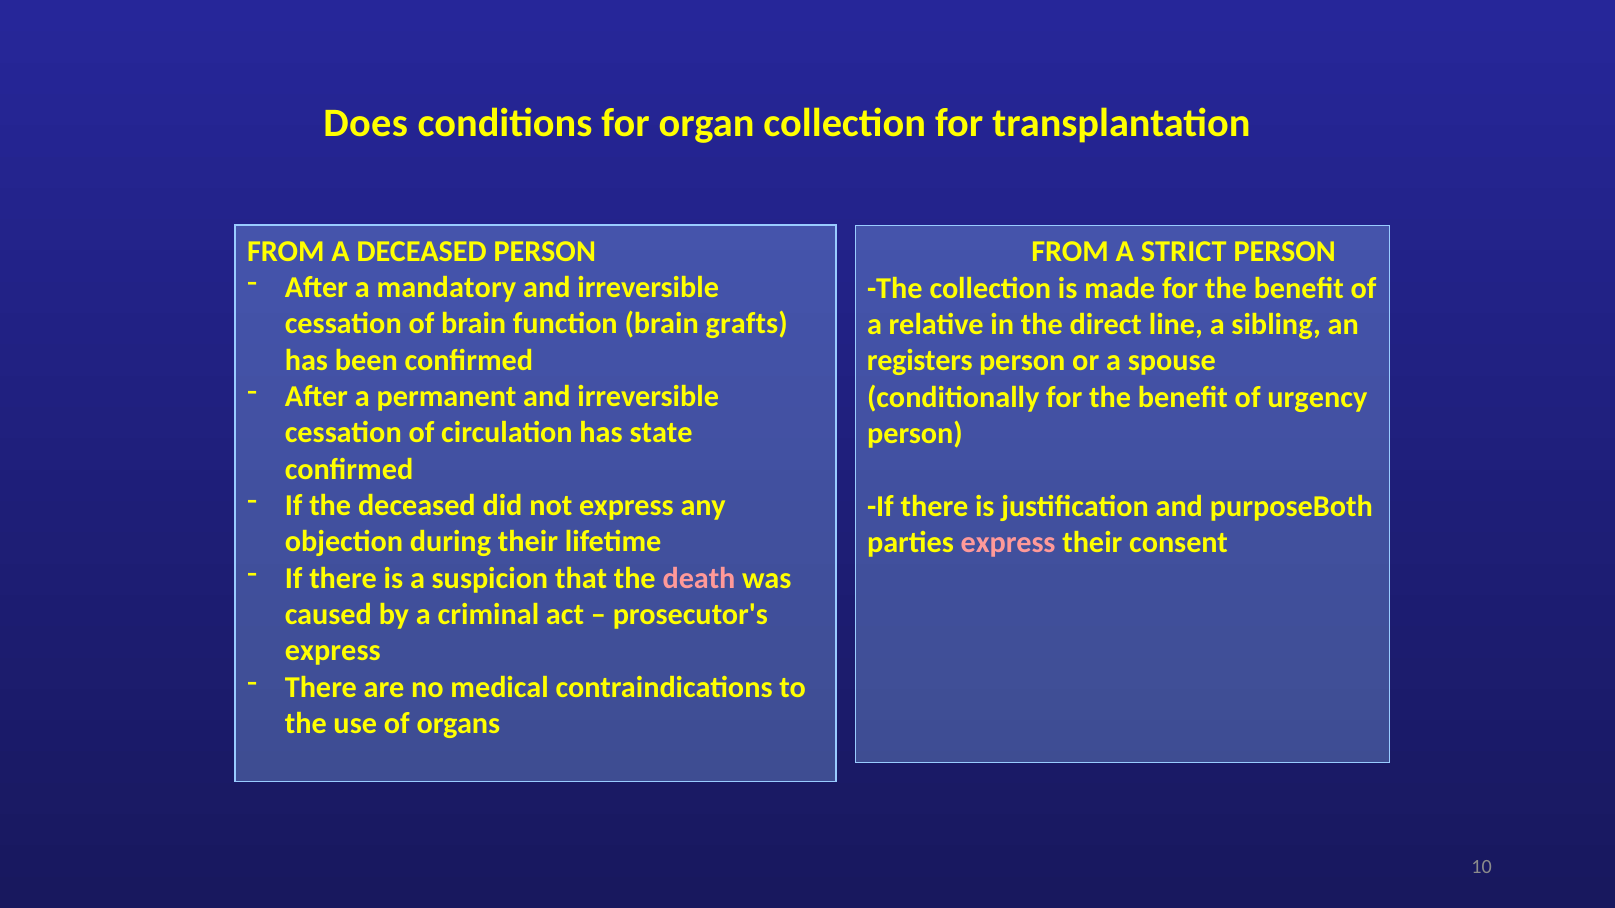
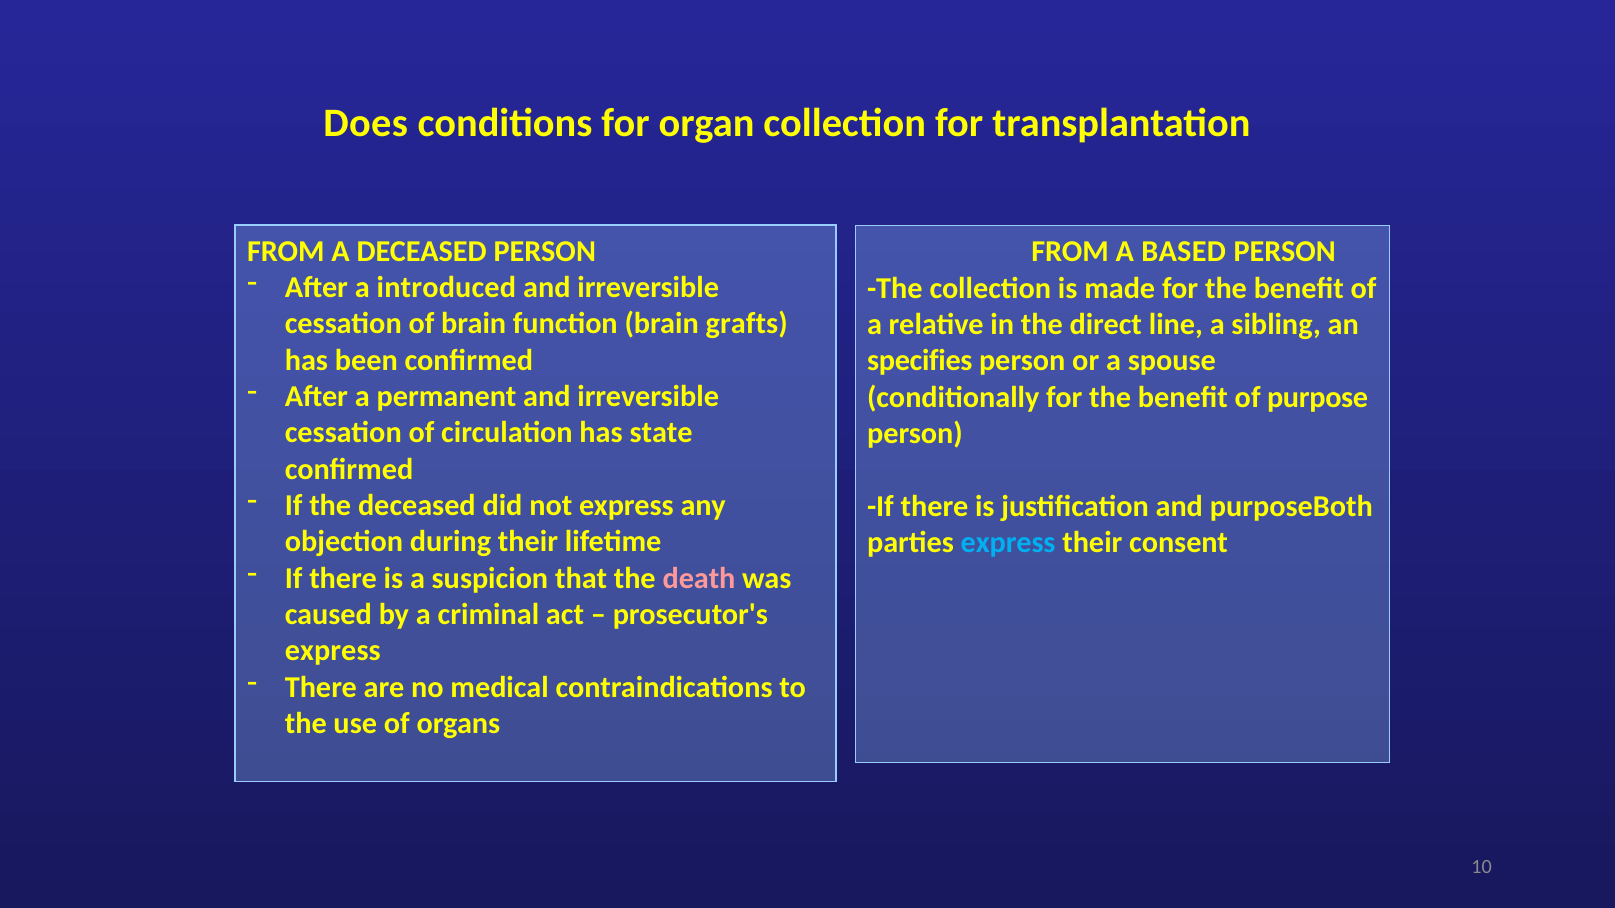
STRICT: STRICT -> BASED (1184, 252)
mandatory: mandatory -> introduced (446, 288)
registers: registers -> specifies (920, 361)
urgency: urgency -> purpose (1318, 397)
express colour: pink -> light blue (1008, 543)
